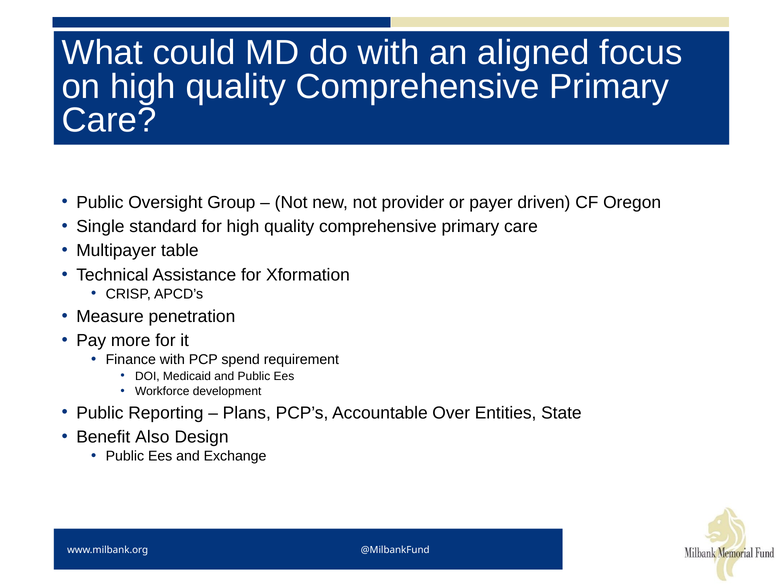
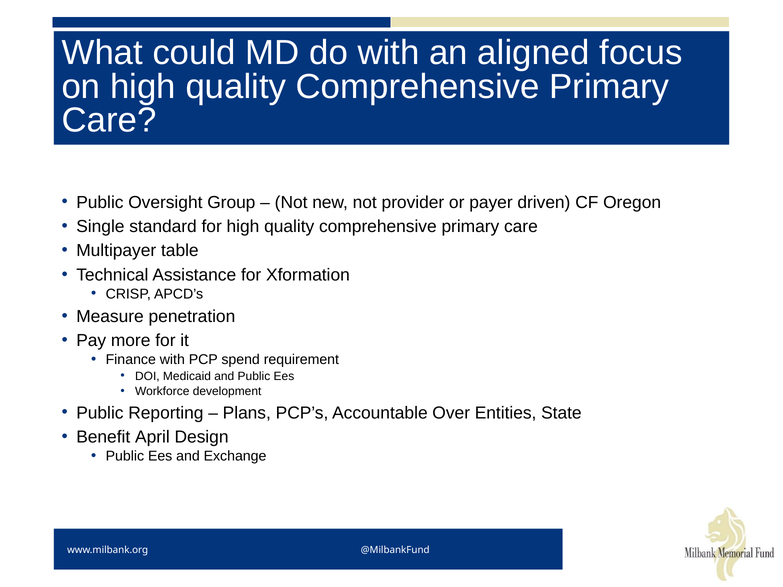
Also: Also -> April (152, 437)
